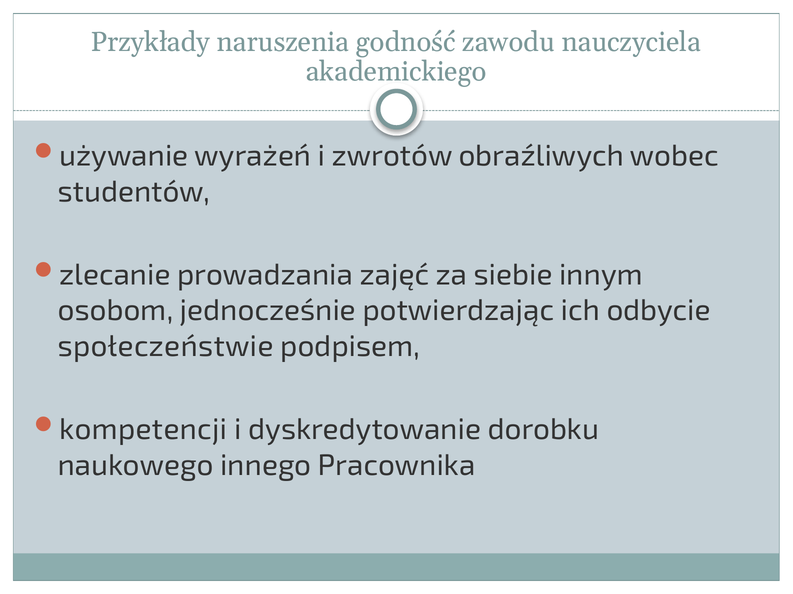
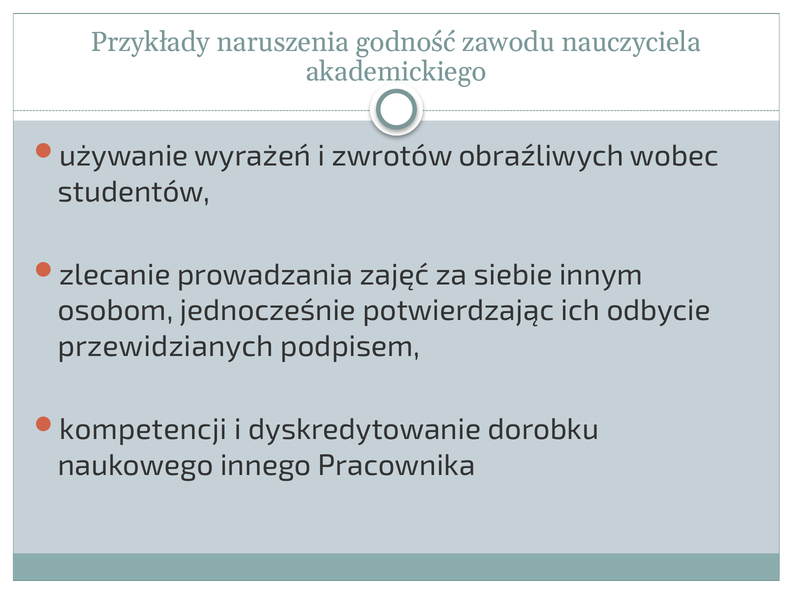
społeczeństwie: społeczeństwie -> przewidzianych (166, 347)
